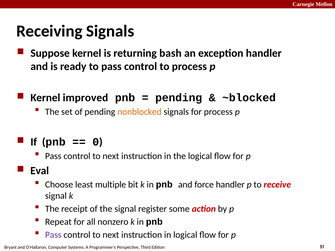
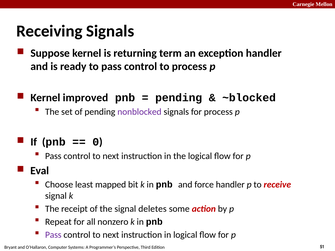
bash: bash -> term (170, 53)
nonblocked colour: orange -> purple (139, 112)
multiple: multiple -> mapped (111, 185)
register: register -> deletes (152, 209)
